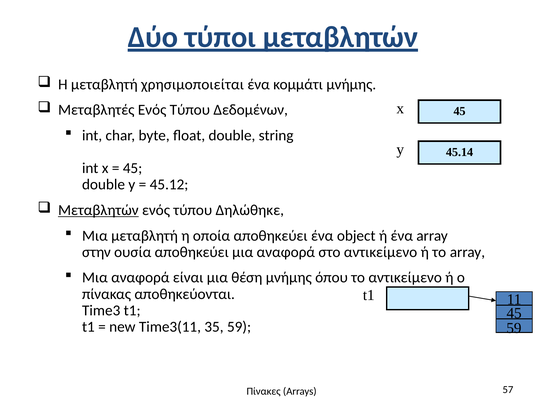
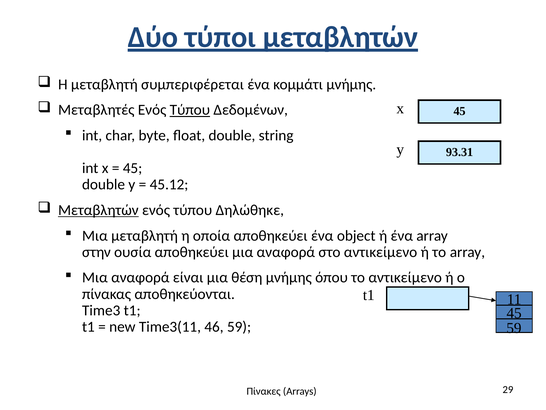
χρησιμοποιείται: χρησιμοποιείται -> συμπεριφέρεται (193, 84)
Τύπου underline: none -> present (190, 110)
45.14: 45.14 -> 93.31 (460, 152)
35: 35 -> 46 (214, 327)
57: 57 -> 29 (508, 389)
